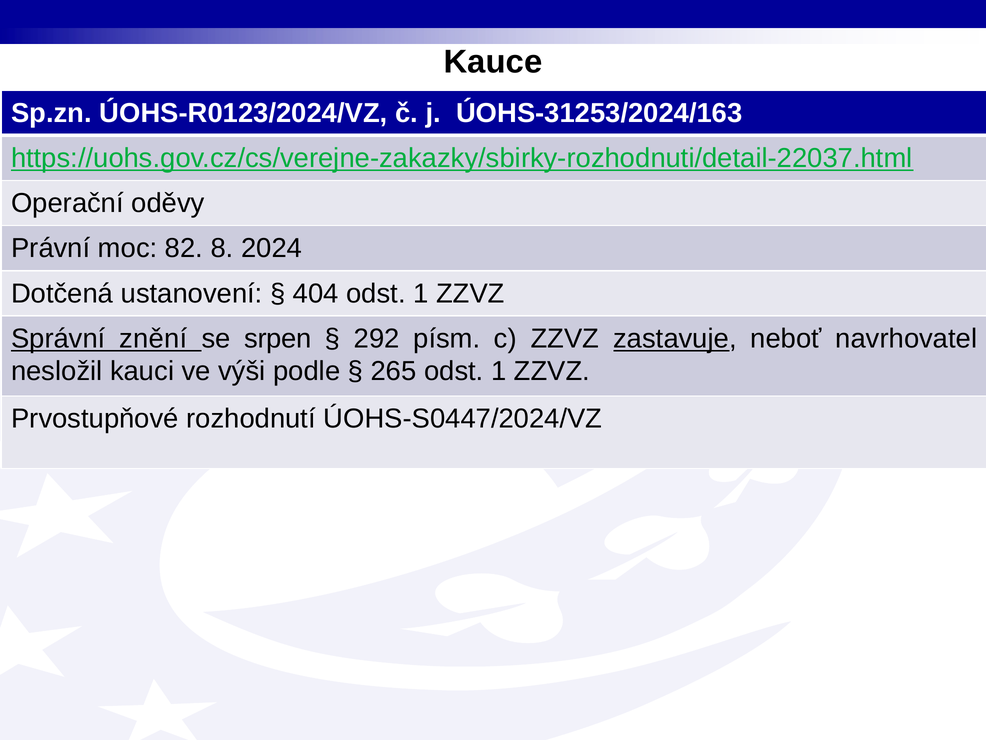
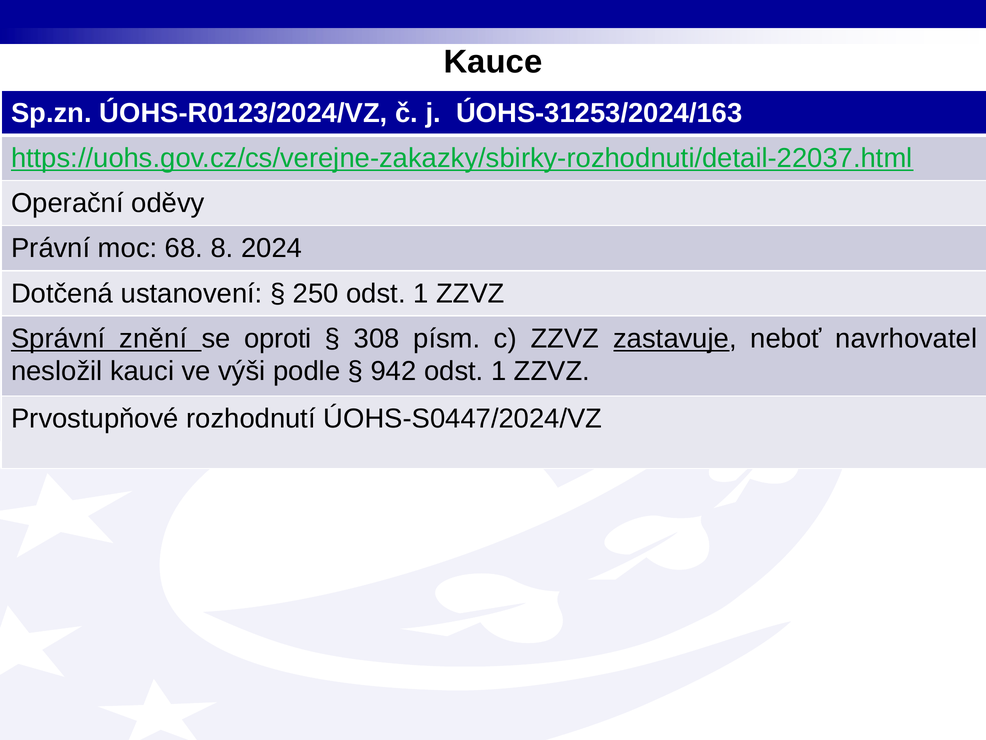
82: 82 -> 68 (184, 248)
404: 404 -> 250 (316, 293)
srpen: srpen -> oproti (278, 338)
292: 292 -> 308 (377, 338)
265: 265 -> 942 (394, 371)
